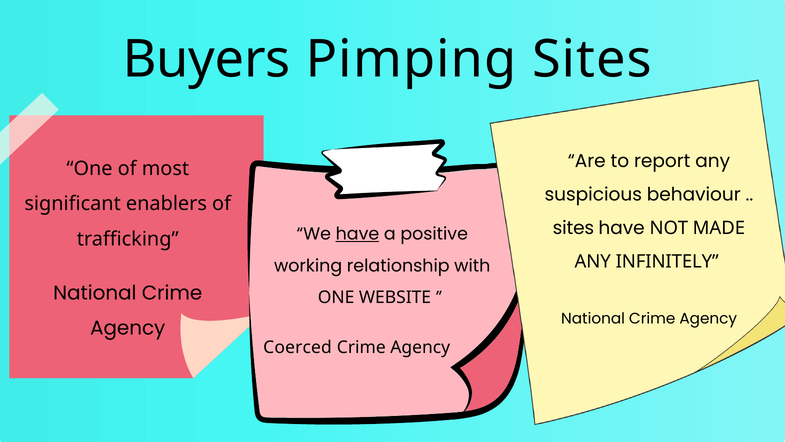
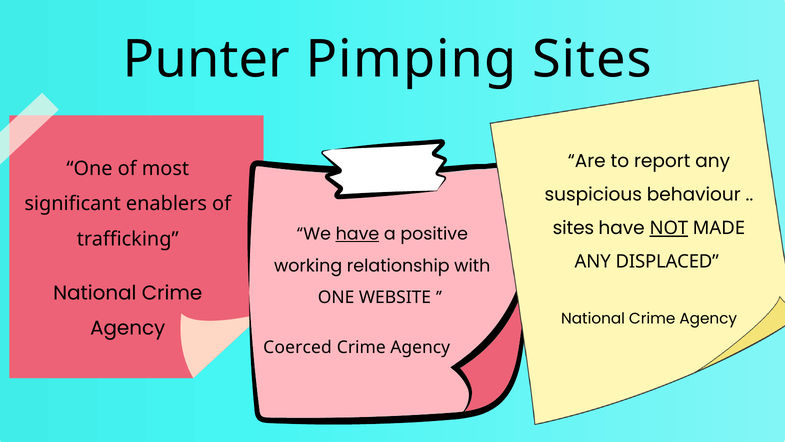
Buyers: Buyers -> Punter (206, 59)
NOT underline: none -> present (669, 228)
INFINITELY: INFINITELY -> DISPLACED (667, 262)
